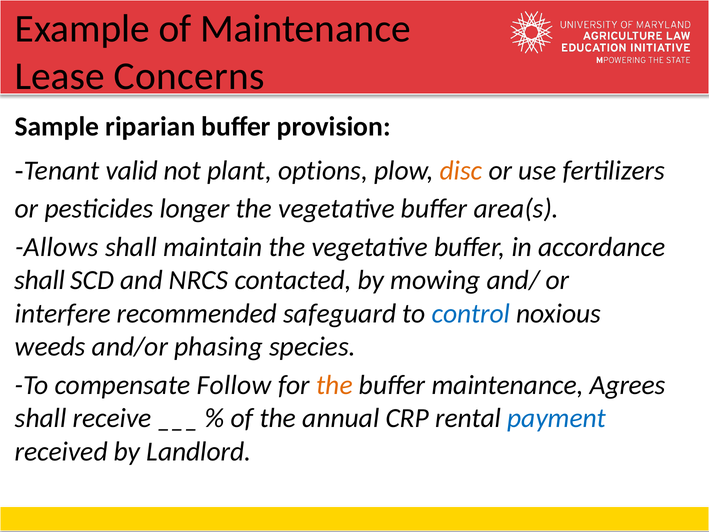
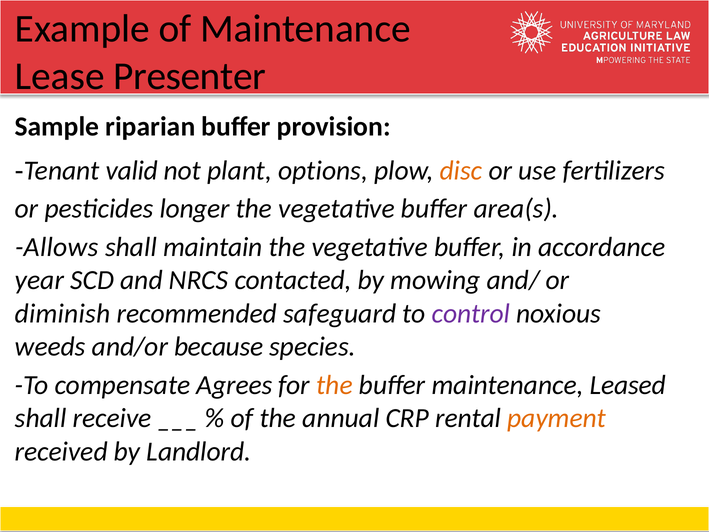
Concerns: Concerns -> Presenter (190, 76)
shall: shall -> year (40, 280)
interfere: interfere -> diminish (63, 313)
control colour: blue -> purple (471, 313)
phasing: phasing -> because (219, 346)
Follow: Follow -> Agrees (234, 385)
Agrees: Agrees -> Leased (628, 385)
payment colour: blue -> orange (557, 418)
